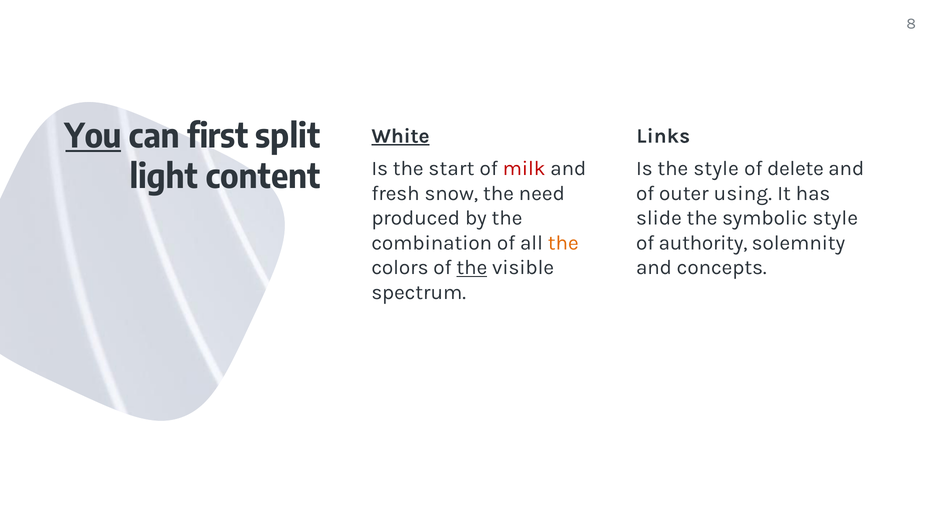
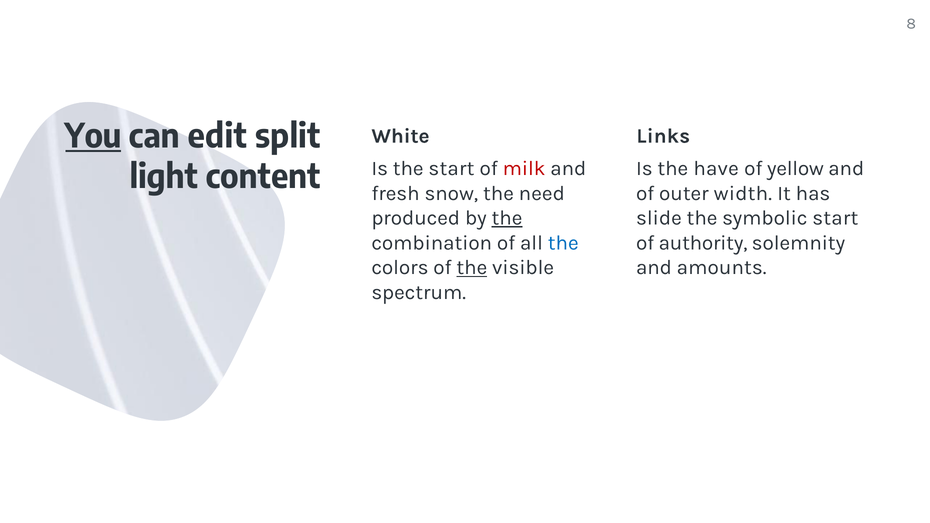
first: first -> edit (218, 137)
White underline: present -> none (400, 136)
the style: style -> have (716, 168)
delete: delete -> yellow (795, 168)
using: using -> width (743, 193)
the underline: none -> present (507, 218)
symbolic style: style -> start (835, 218)
the colour: orange -> blue (563, 243)
concepts: concepts -> amounts (722, 268)
